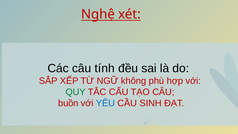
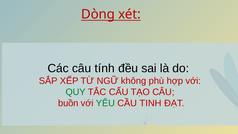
Nghệ: Nghệ -> Dòng (98, 14)
YÊU colour: blue -> green (105, 103)
SINH: SINH -> TINH (151, 103)
